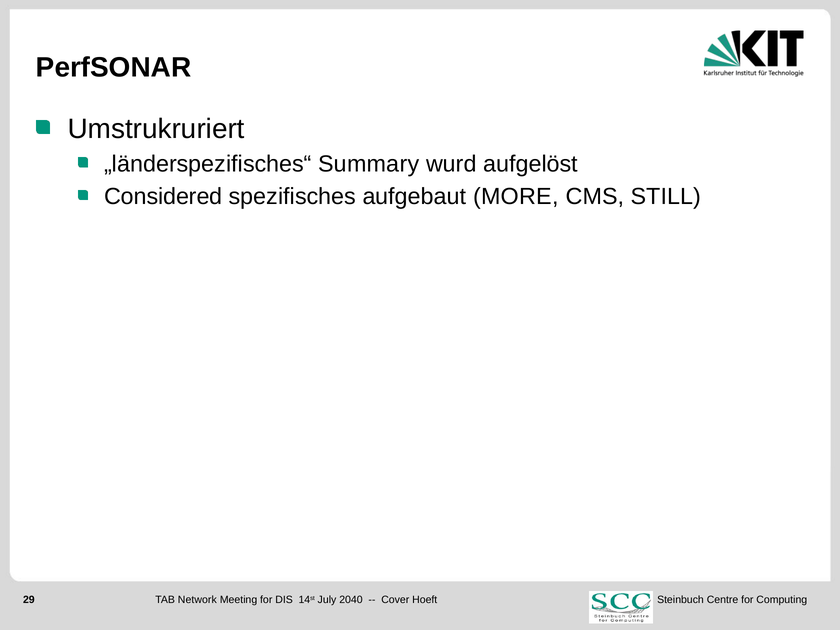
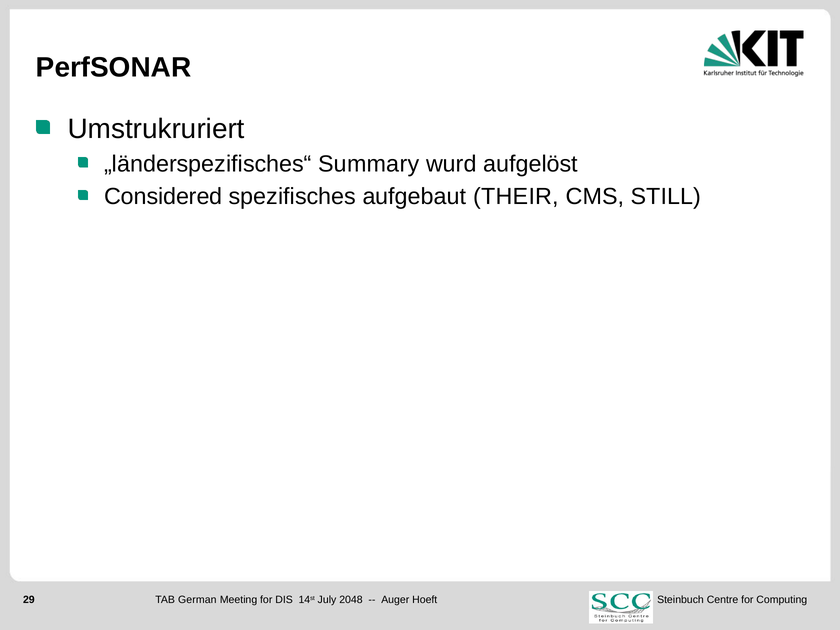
MORE: MORE -> THEIR (516, 197)
Network: Network -> German (197, 600)
2040: 2040 -> 2048 (351, 600)
Cover: Cover -> Auger (395, 600)
